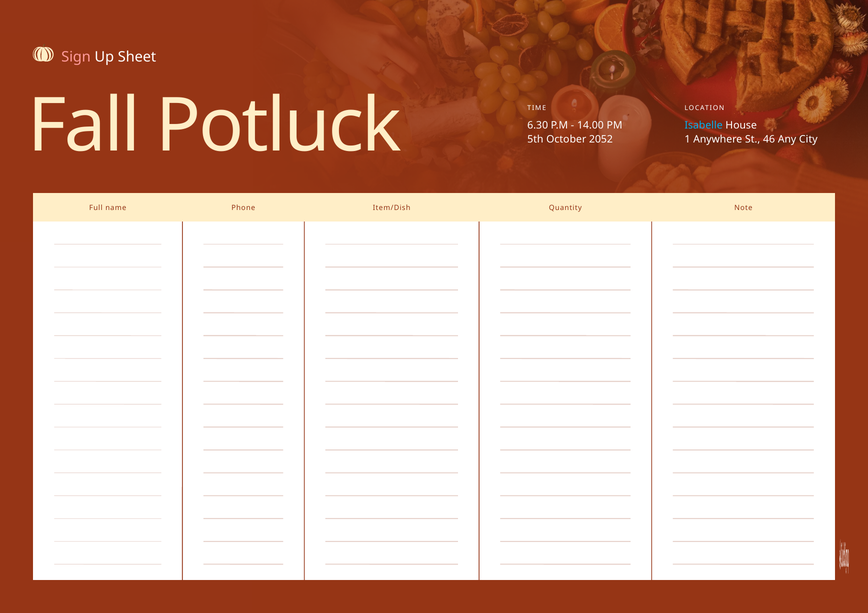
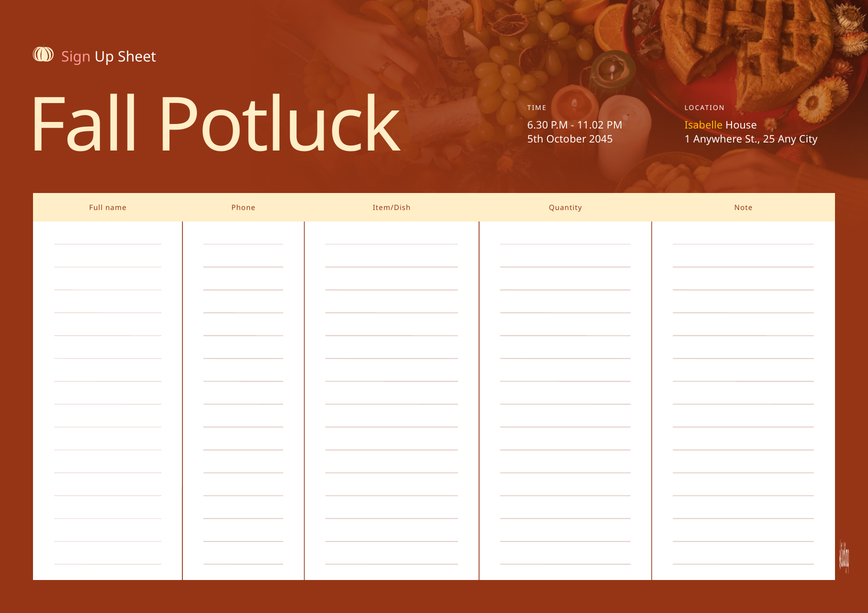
14.00: 14.00 -> 11.02 (590, 126)
Isabelle colour: light blue -> yellow (704, 126)
2052: 2052 -> 2045 (601, 139)
46: 46 -> 25 (769, 139)
